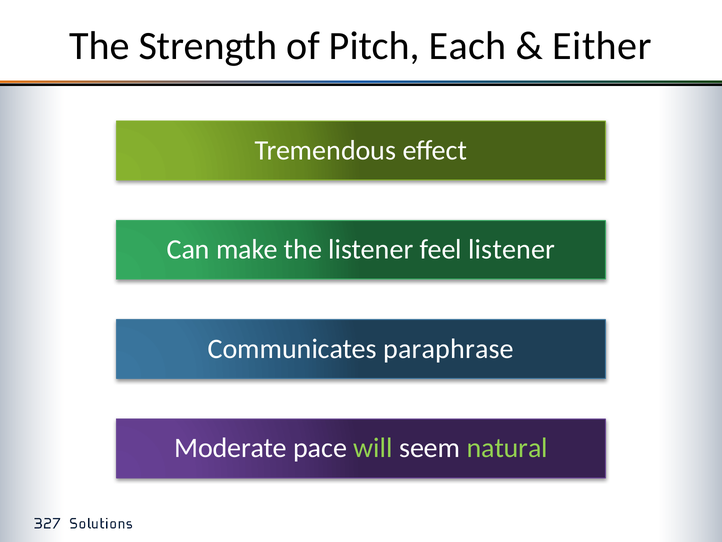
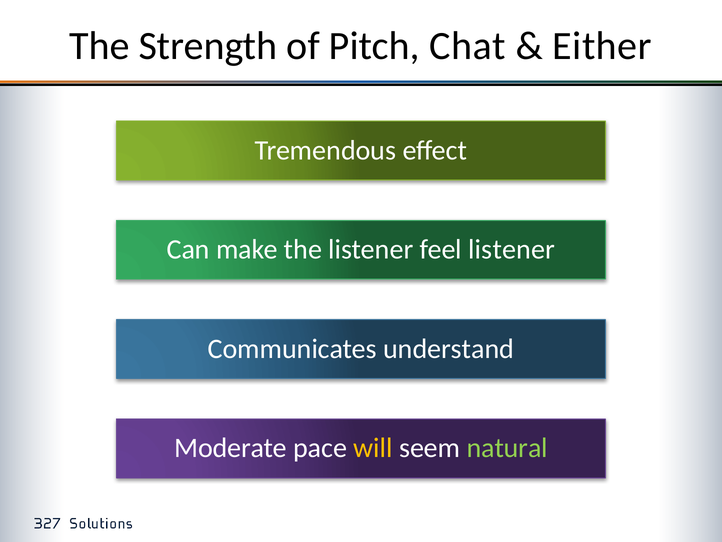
Each: Each -> Chat (467, 46)
paraphrase: paraphrase -> understand (449, 349)
will colour: light green -> yellow (373, 448)
